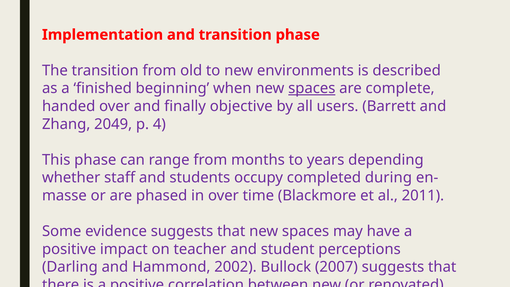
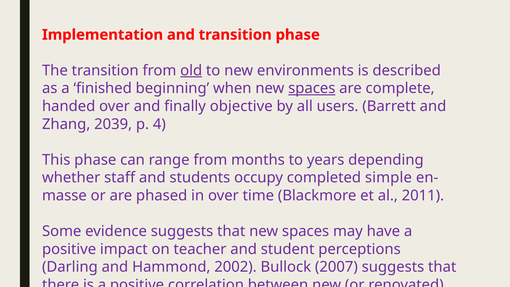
old underline: none -> present (191, 70)
2049: 2049 -> 2039 (113, 124)
during: during -> simple (388, 178)
